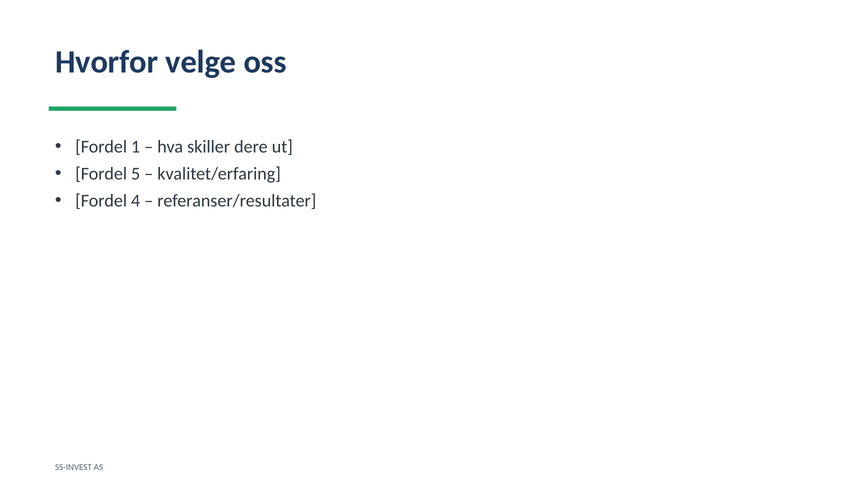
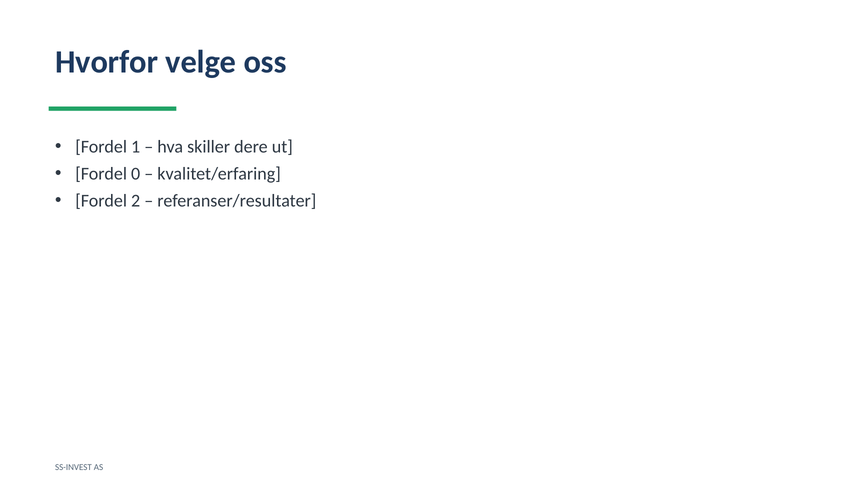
5: 5 -> 0 (136, 174)
4: 4 -> 2 (136, 201)
